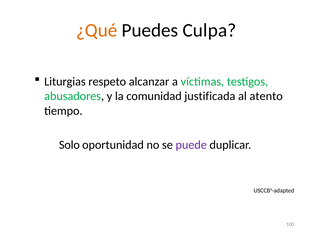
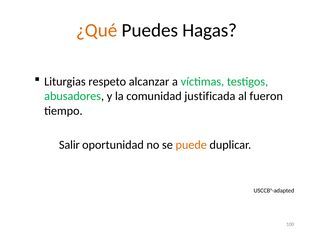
Culpa: Culpa -> Hagas (210, 30)
atento: atento -> fueron (266, 96)
Solo: Solo -> Salir (69, 145)
puede colour: purple -> orange (191, 145)
